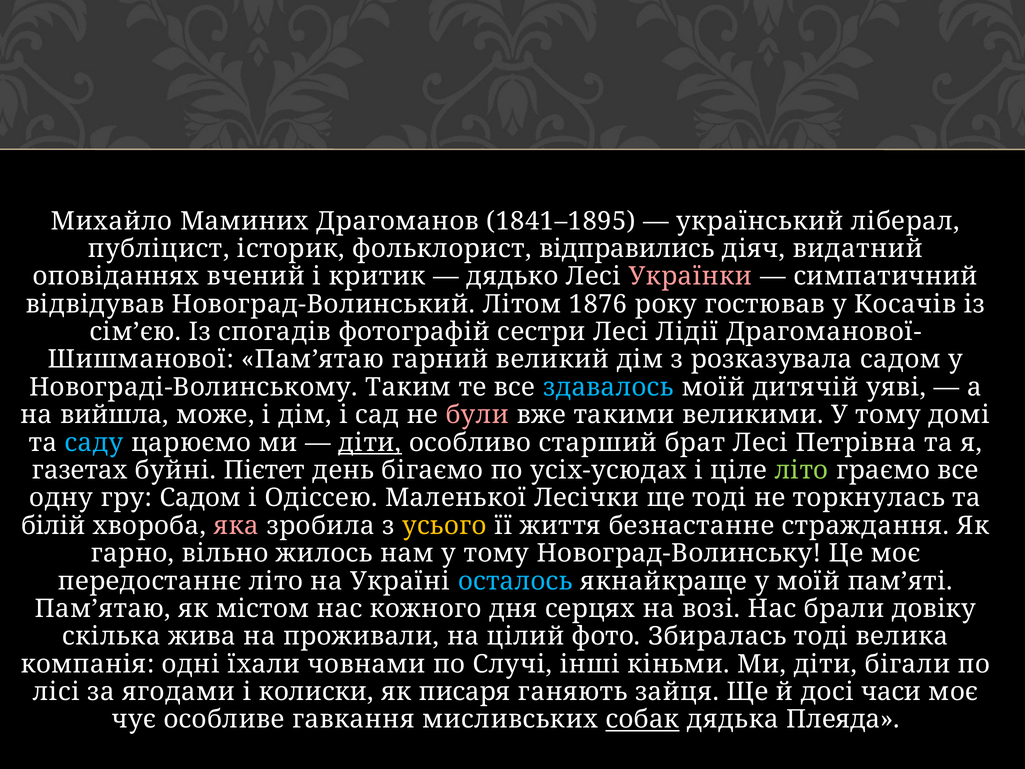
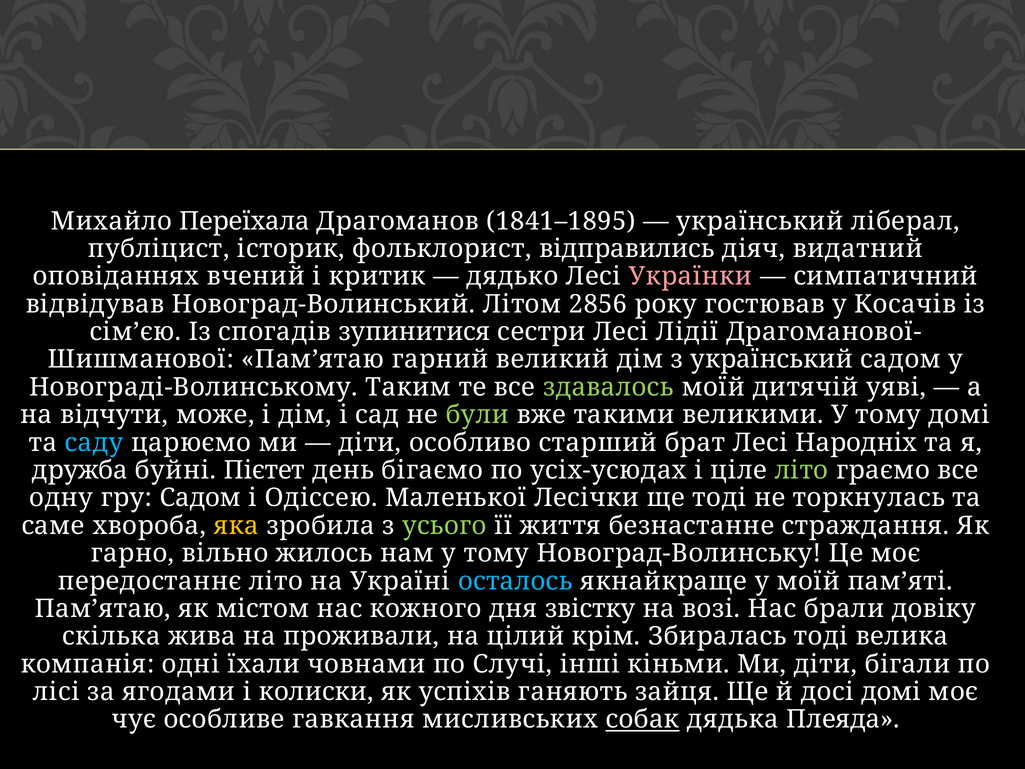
Маминих: Маминих -> Переїхала (244, 221)
1876: 1876 -> 2856 (598, 304)
фотографій: фотографій -> зупинитися (414, 332)
з розказувала: розказувала -> український (772, 359)
здавалось colour: light blue -> light green (608, 387)
вийшла: вийшла -> відчути (114, 415)
були colour: pink -> light green (477, 415)
діти underline: present -> none (370, 442)
Петрівна: Петрівна -> Народніх (856, 442)
газетах: газетах -> дружба (80, 470)
білій: білій -> саме (53, 526)
яка colour: pink -> yellow (236, 526)
усього colour: yellow -> light green (444, 526)
серцях: серцях -> звістку (590, 609)
фото: фото -> крім (606, 636)
писаря: писаря -> успіхів (465, 692)
досі часи: часи -> домі (891, 692)
